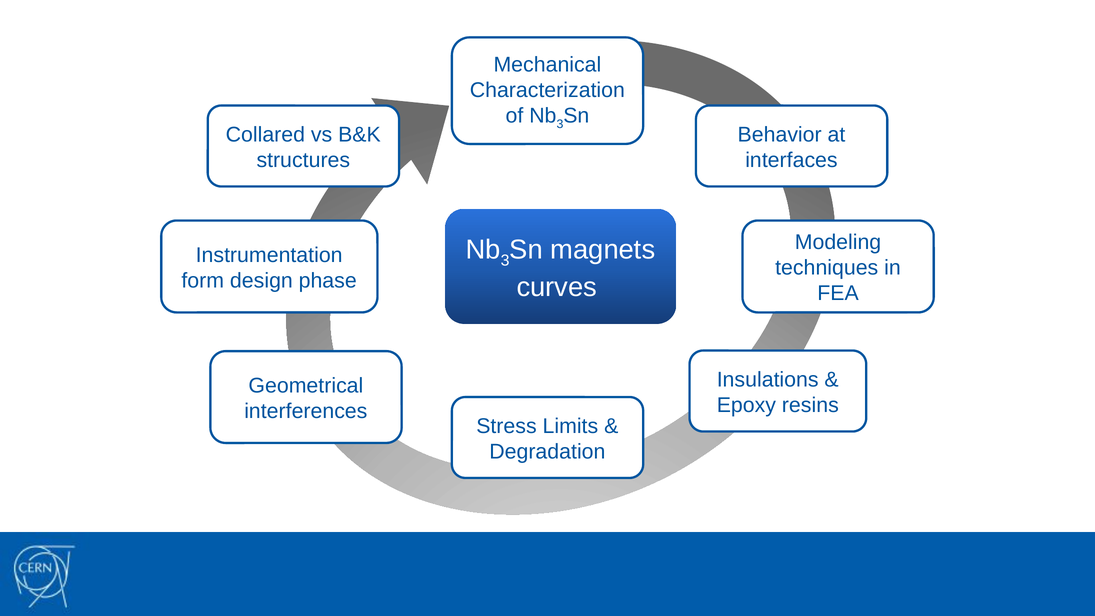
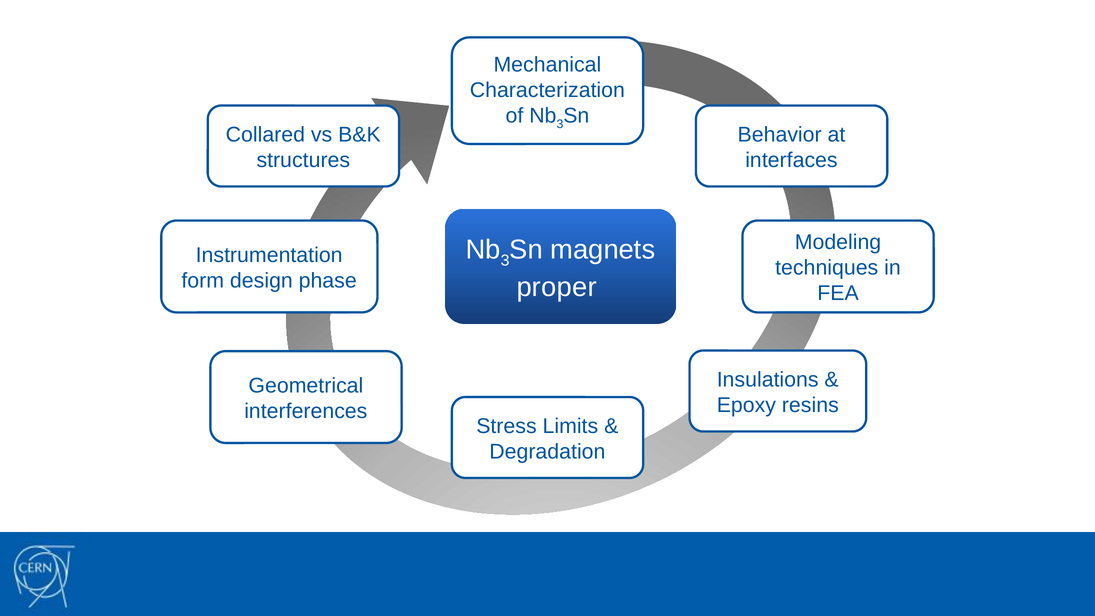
curves: curves -> proper (557, 287)
